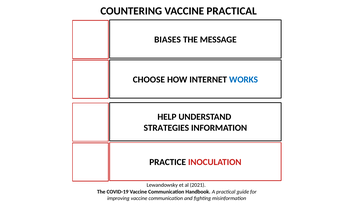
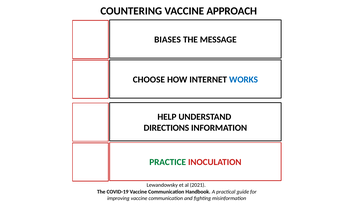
VACCINE PRACTICAL: PRACTICAL -> APPROACH (232, 11)
STRATEGIES: STRATEGIES -> DIRECTIONS (166, 128)
PRACTICE colour: black -> green (168, 162)
